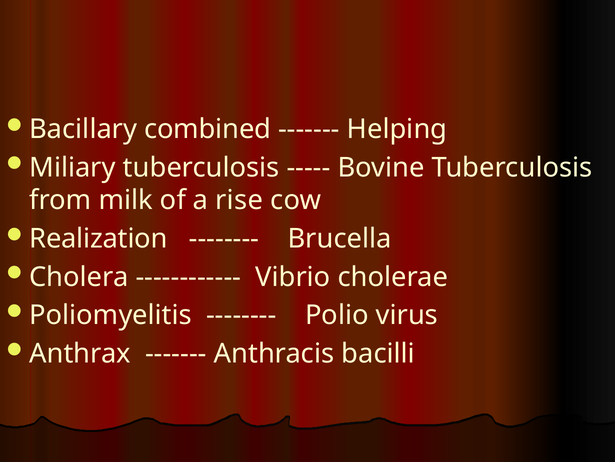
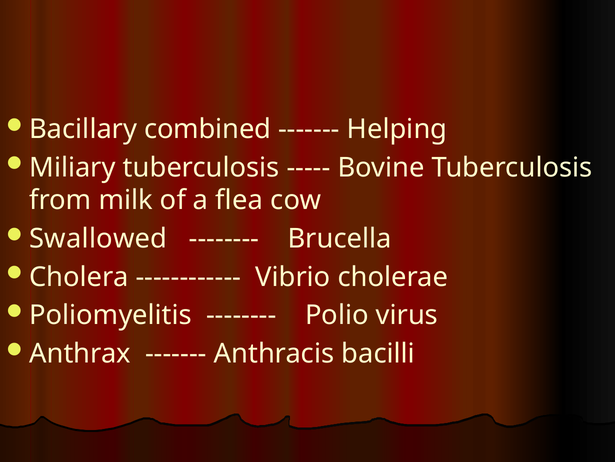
rise: rise -> flea (239, 200)
Realization: Realization -> Swallowed (98, 238)
